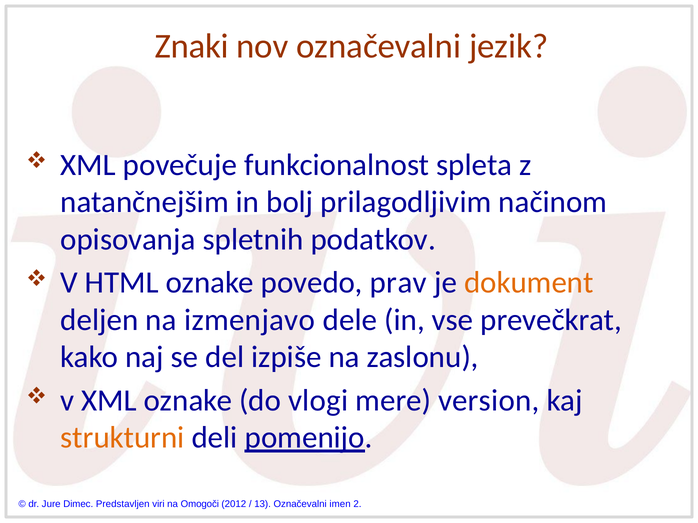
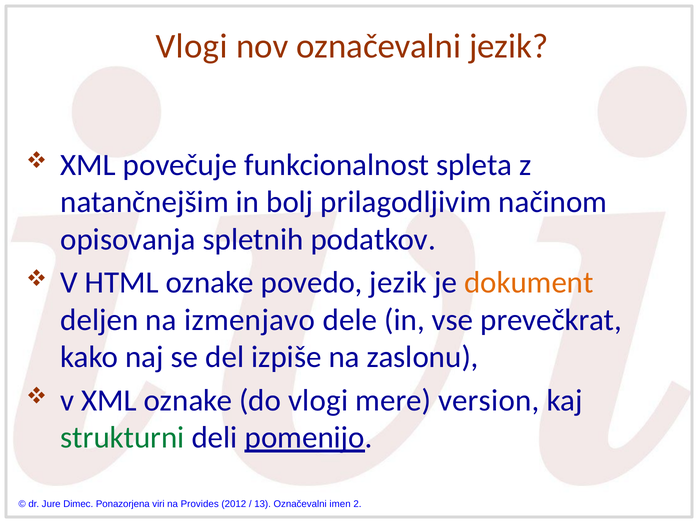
Znaki: Znaki -> Vlogi (192, 46)
povedo prav: prav -> jezik (398, 283)
strukturni colour: orange -> green (122, 438)
Predstavljen: Predstavljen -> Ponazorjena (123, 504)
Omogoči: Omogoči -> Provides (200, 504)
